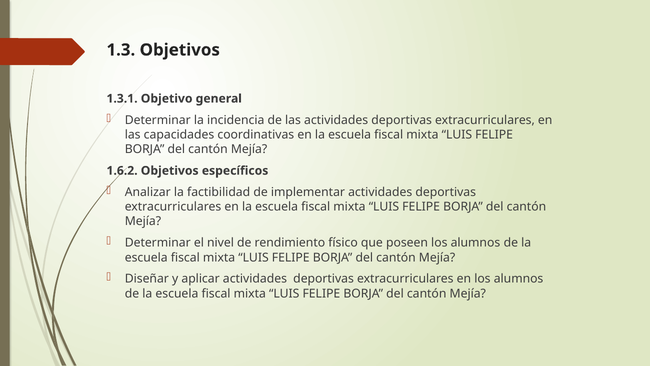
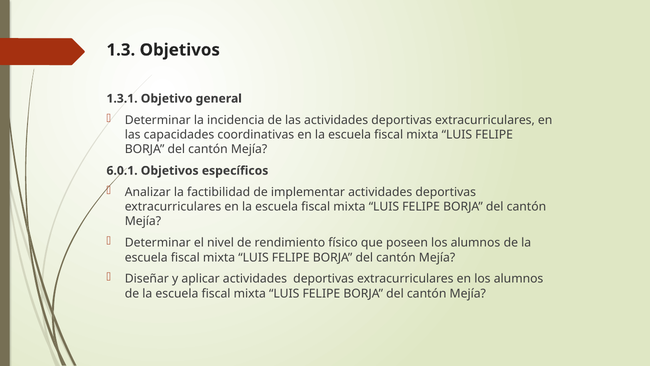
1.6.2: 1.6.2 -> 6.0.1 (122, 171)
